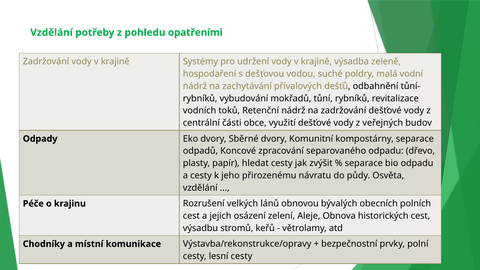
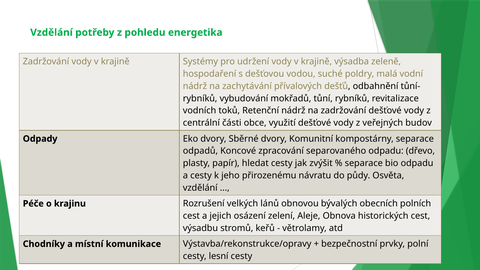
opatřeními: opatřeními -> energetika (195, 32)
